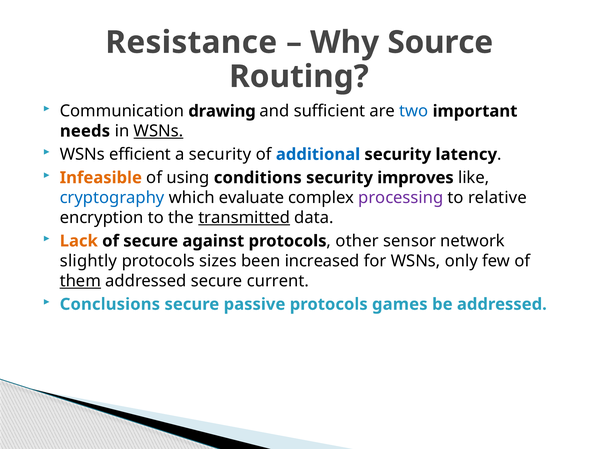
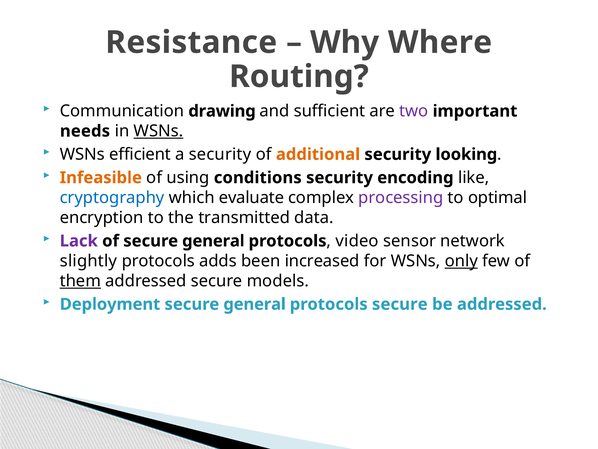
Source: Source -> Where (440, 42)
two colour: blue -> purple (414, 111)
additional colour: blue -> orange (318, 154)
latency: latency -> looking (466, 154)
improves: improves -> encoding (415, 178)
relative: relative -> optimal (498, 197)
transmitted underline: present -> none (244, 217)
Lack colour: orange -> purple (79, 241)
of secure against: against -> general (213, 241)
other: other -> video (357, 241)
sizes: sizes -> adds (218, 261)
only underline: none -> present (461, 261)
current: current -> models (278, 281)
Conclusions: Conclusions -> Deployment (110, 304)
passive: passive -> general (255, 304)
protocols games: games -> secure (400, 304)
